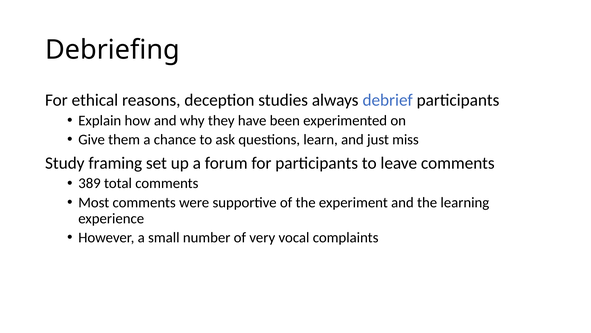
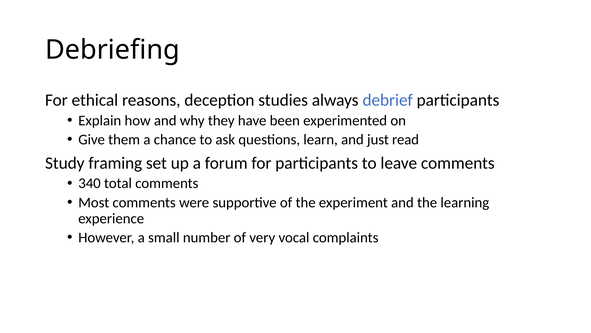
miss: miss -> read (406, 139)
389: 389 -> 340 (90, 183)
